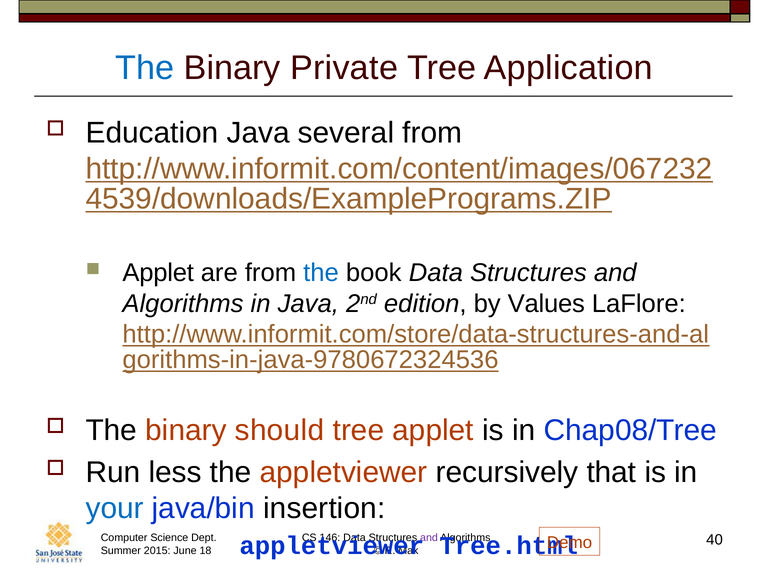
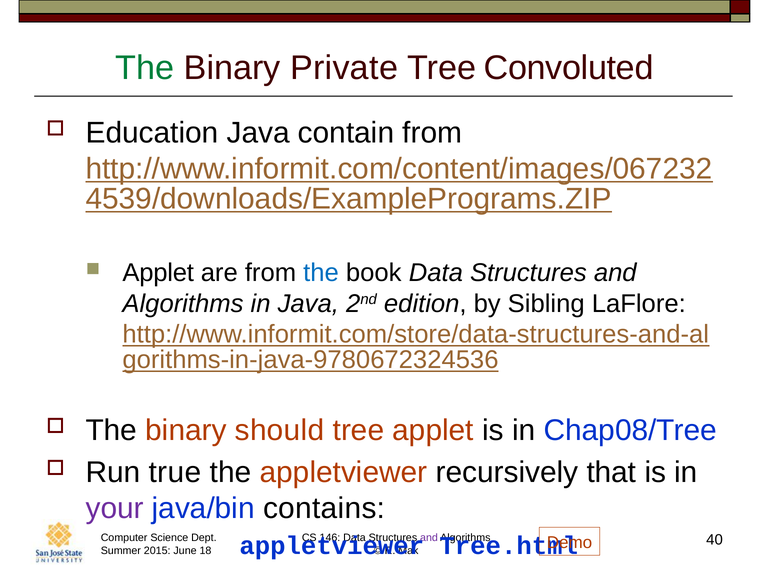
The colour: blue -> green (145, 68)
Application: Application -> Convoluted (569, 68)
several: several -> contain (346, 133)
Values: Values -> Sibling (546, 303)
less: less -> true (175, 472)
your colour: blue -> purple (115, 508)
insertion: insertion -> contains (324, 508)
